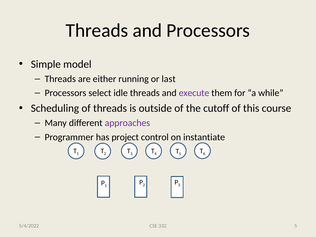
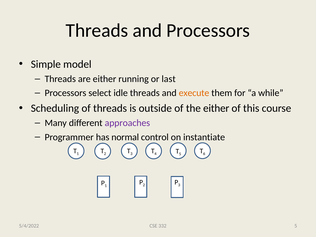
execute colour: purple -> orange (194, 93)
the cutoff: cutoff -> either (216, 108)
project: project -> normal (125, 137)
